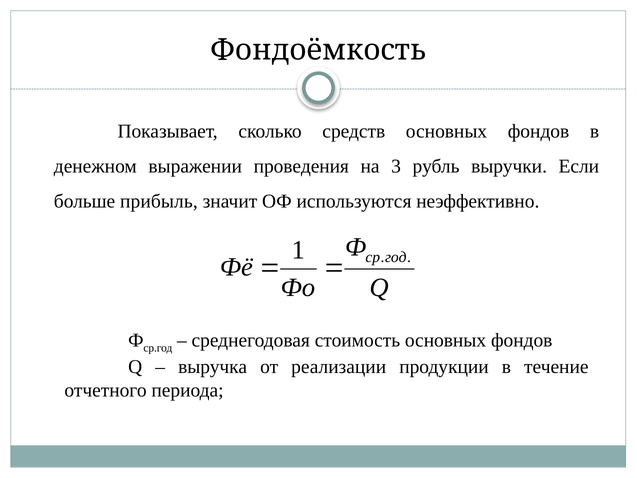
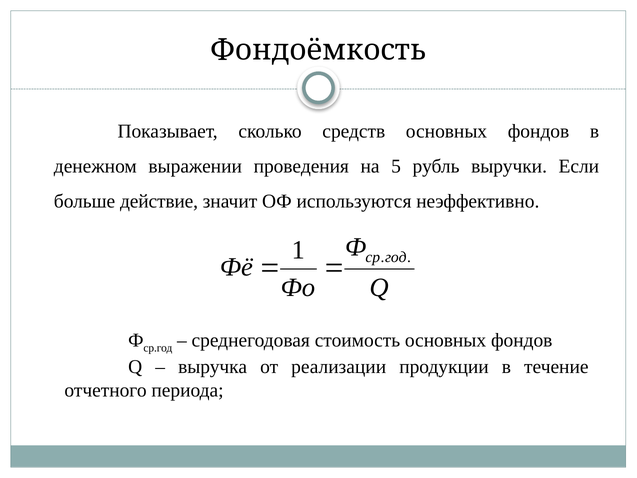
3: 3 -> 5 (396, 166)
прибыль: прибыль -> действие (159, 201)
